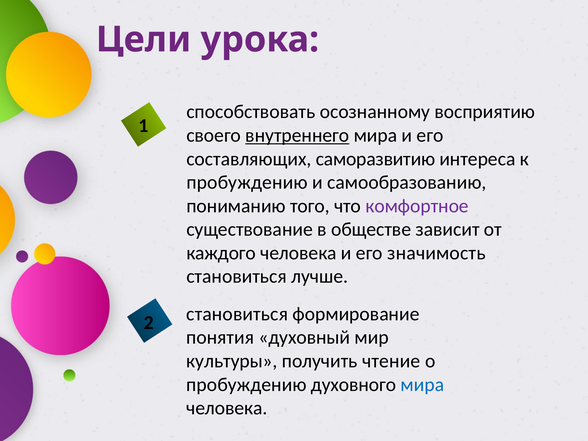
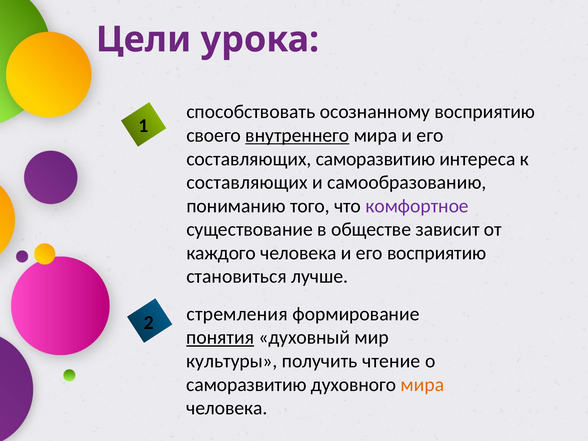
пробуждению: пробуждению -> составляющих (247, 182)
его значимость: значимость -> восприятию (437, 253)
становиться: становиться -> стремления (237, 314)
понятия underline: none -> present (220, 338)
пробуждению: пробуждению -> саморазвитию (246, 385)
мира colour: blue -> orange (422, 385)
